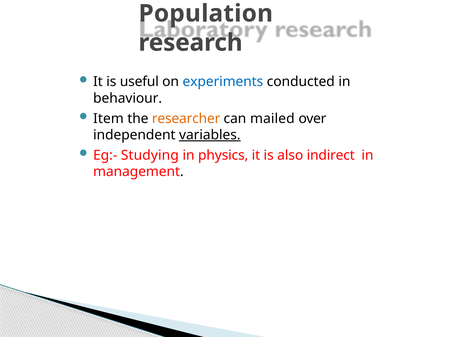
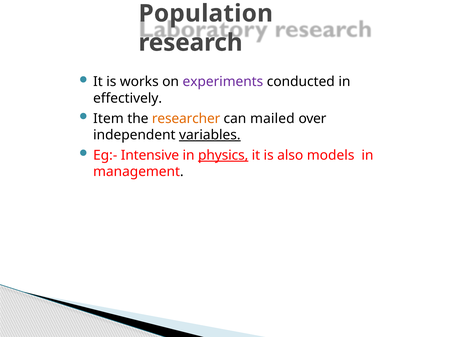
useful: useful -> works (139, 82)
experiments colour: blue -> purple (223, 82)
behaviour: behaviour -> effectively (128, 98)
Studying: Studying -> Intensive (150, 155)
physics underline: none -> present (223, 155)
indirect: indirect -> models (331, 155)
